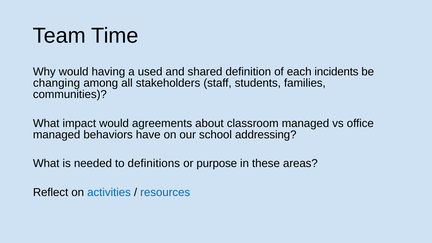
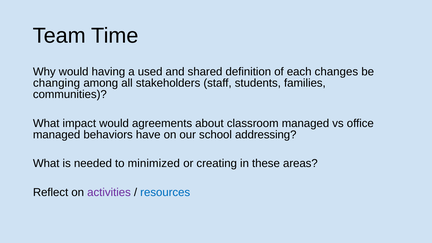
incidents: incidents -> changes (336, 72)
definitions: definitions -> minimized (154, 163)
purpose: purpose -> creating (217, 163)
activities colour: blue -> purple (109, 192)
